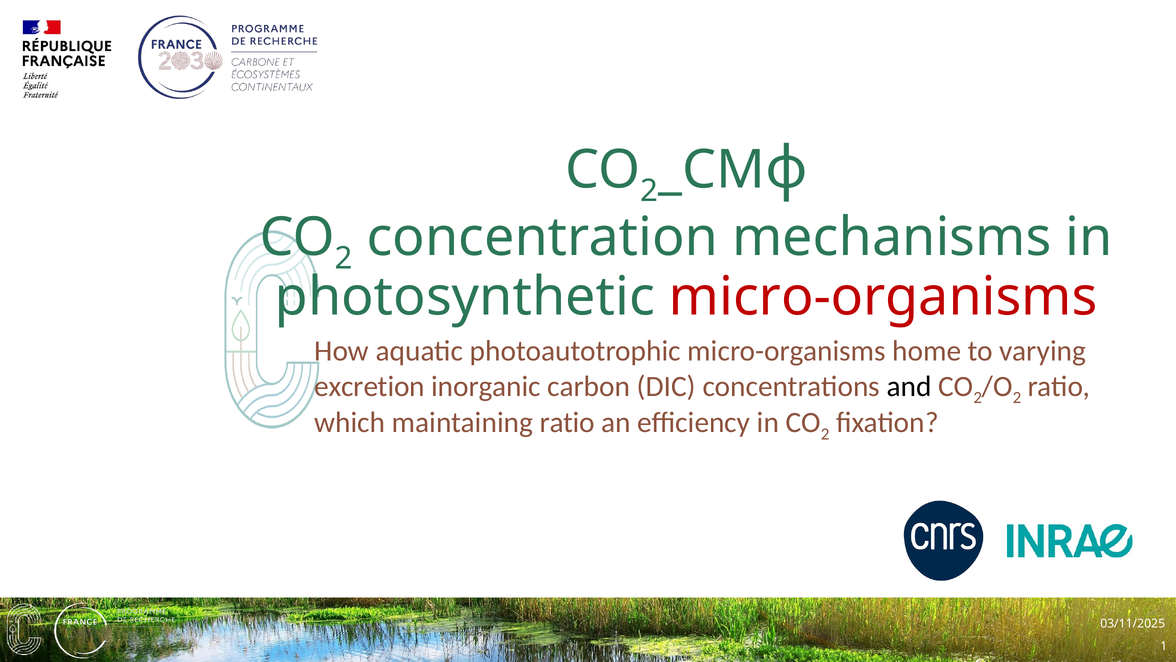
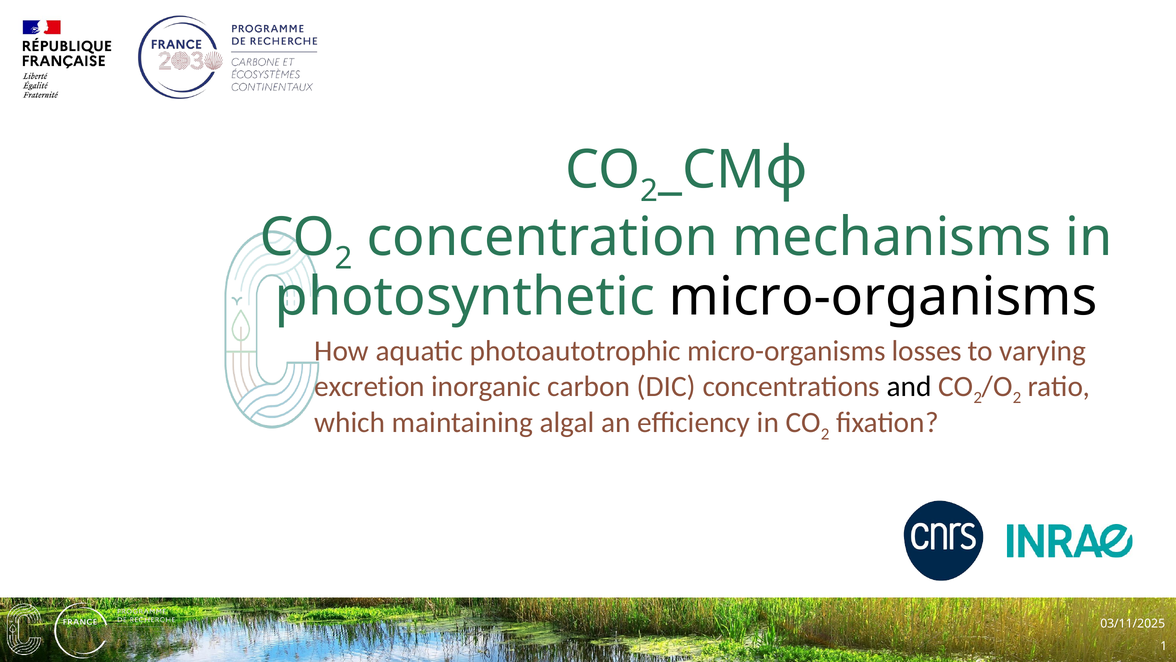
micro-organisms colour: red -> black (883, 297)
home: home -> losses (927, 351)
maintaining ratio: ratio -> algal (567, 422)
